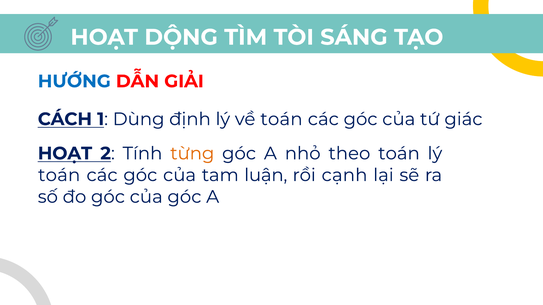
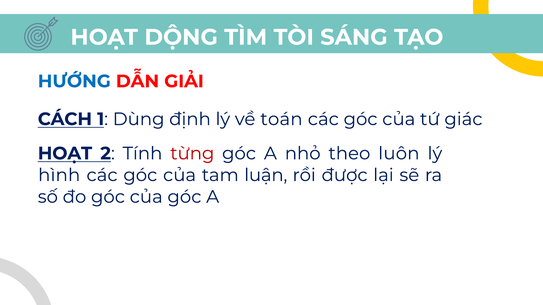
từng colour: orange -> red (192, 154)
theo toán: toán -> luôn (399, 154)
toán: toán -> hình (59, 175)
cạnh: cạnh -> được (345, 175)
